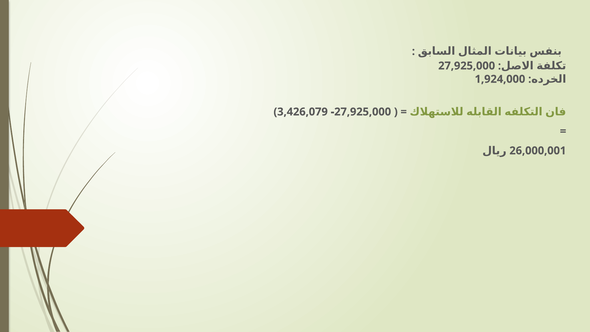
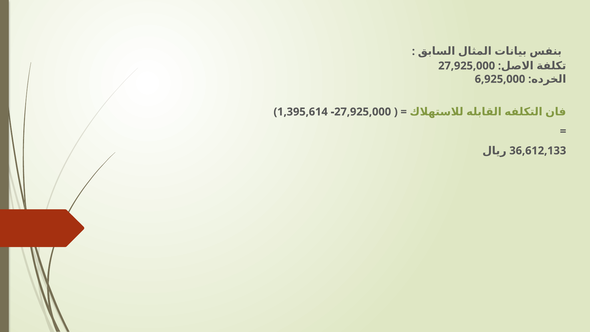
1,924,000: 1,924,000 -> 6,925,000 (500, 79)
3,426,079: 3,426,079 -> 1,395,614 (302, 112)
26,000,001: 26,000,001 -> 36,612,133 (538, 151)
